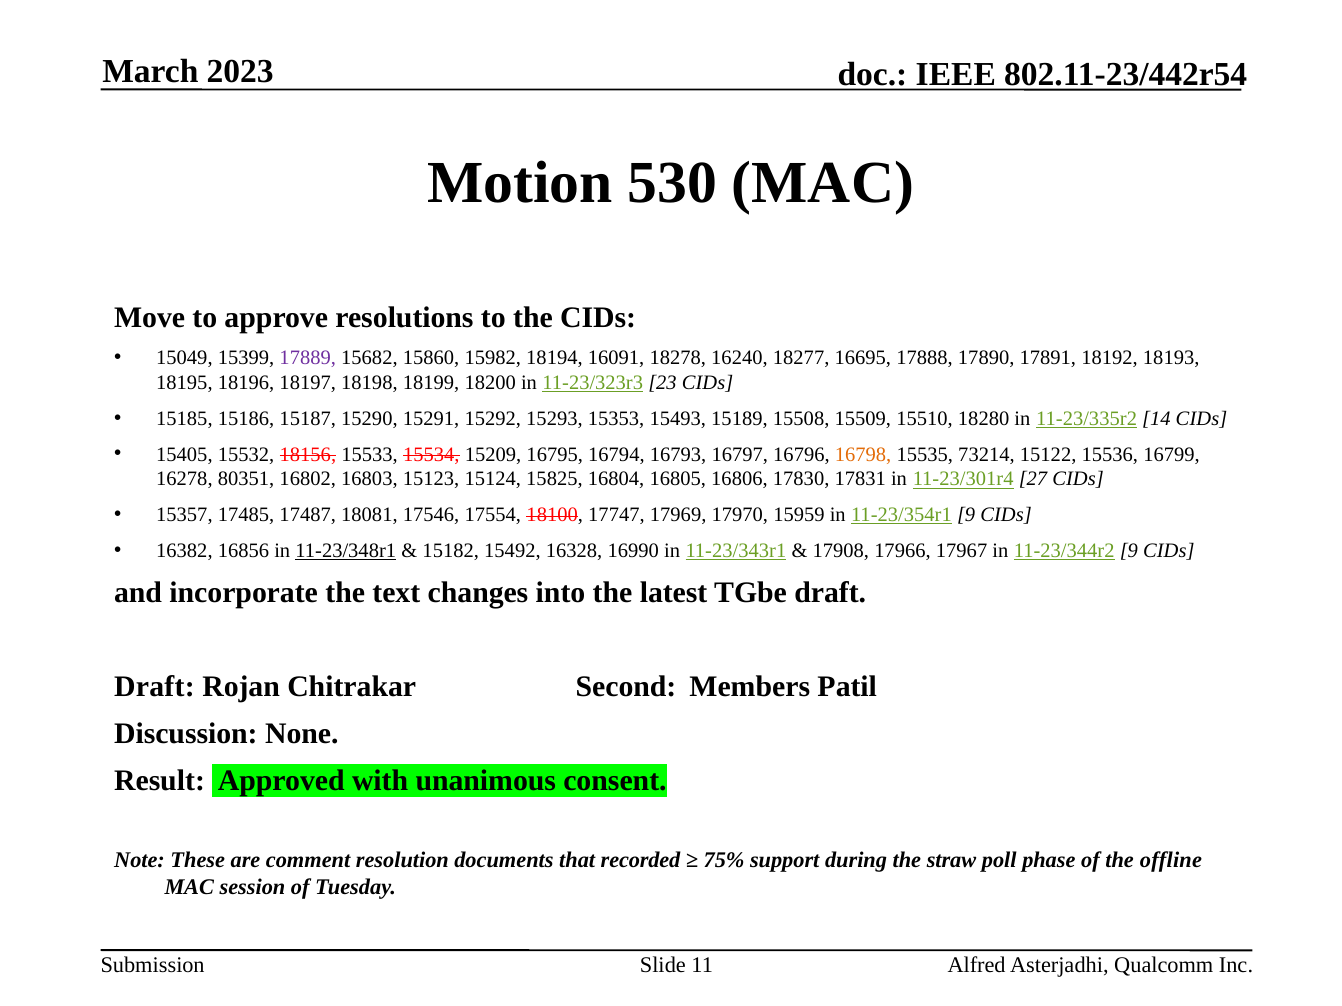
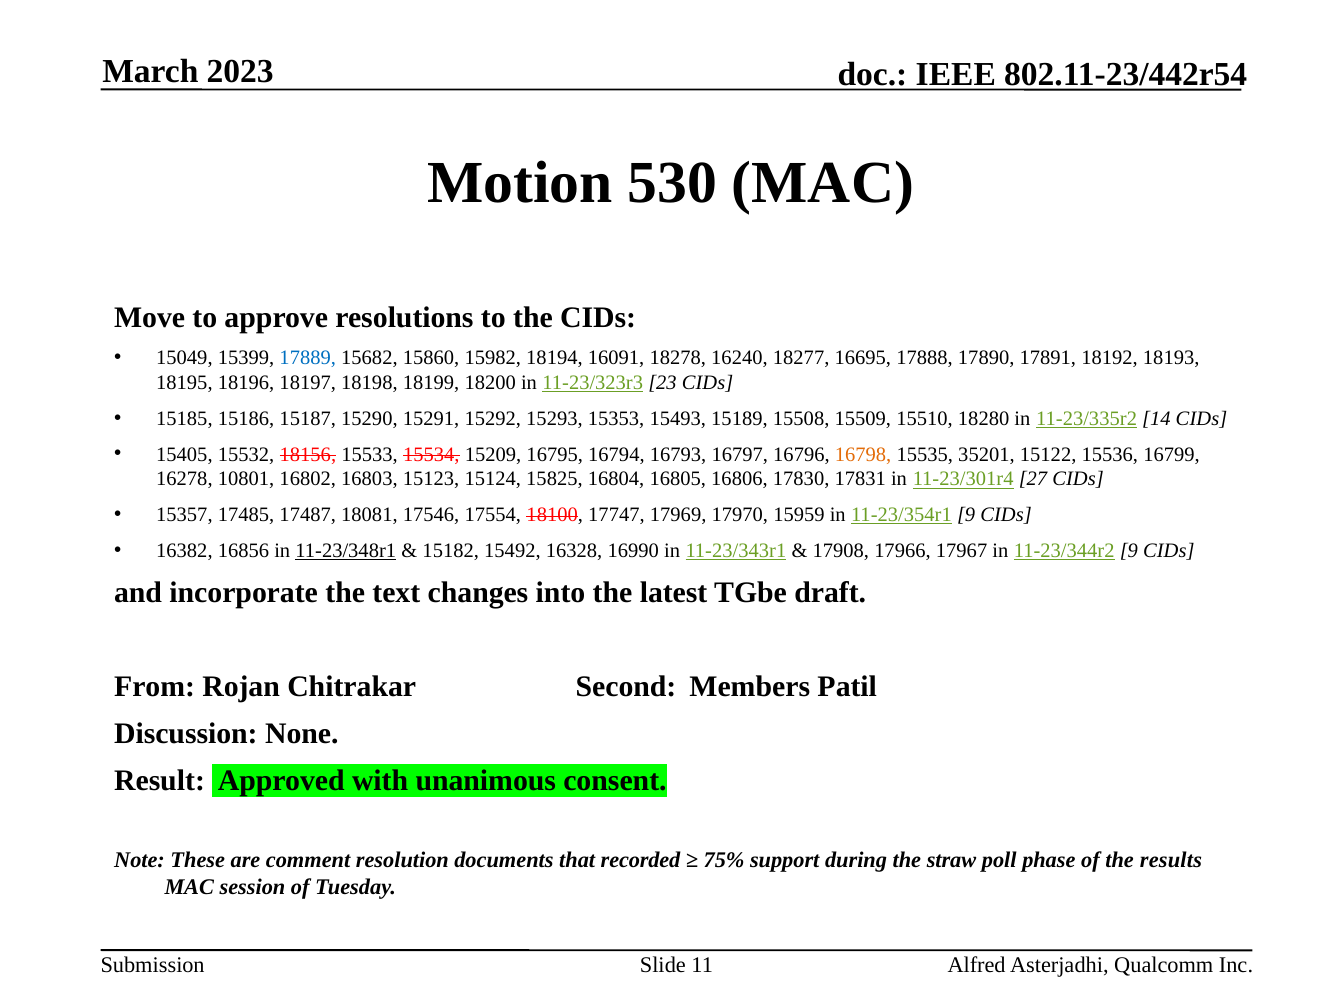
17889 colour: purple -> blue (308, 358)
73214: 73214 -> 35201 (986, 454)
80351: 80351 -> 10801 (246, 479)
Draft: Draft -> From (155, 687)
offline: offline -> results (1171, 861)
